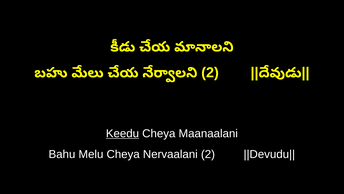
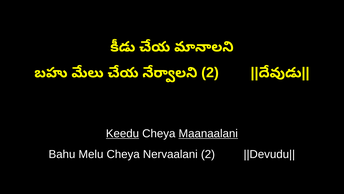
Maanaalani underline: none -> present (208, 133)
